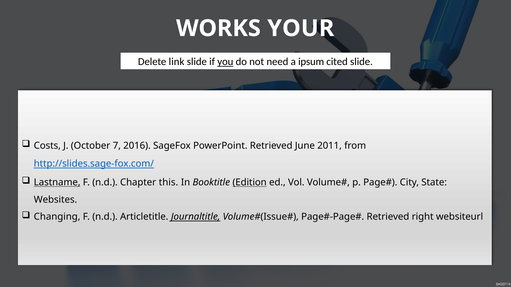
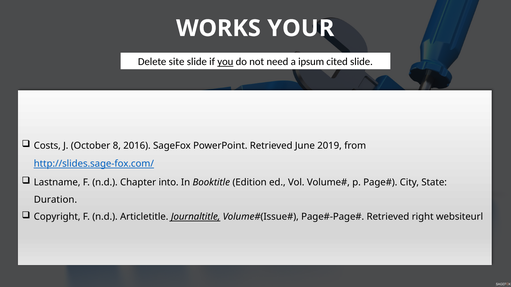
link: link -> site (177, 62)
7: 7 -> 8 (117, 146)
2011: 2011 -> 2019 (330, 146)
Lastname underline: present -> none (57, 183)
this: this -> into (169, 183)
Edition underline: present -> none (250, 183)
Websites: Websites -> Duration (55, 200)
Changing: Changing -> Copyright (57, 217)
